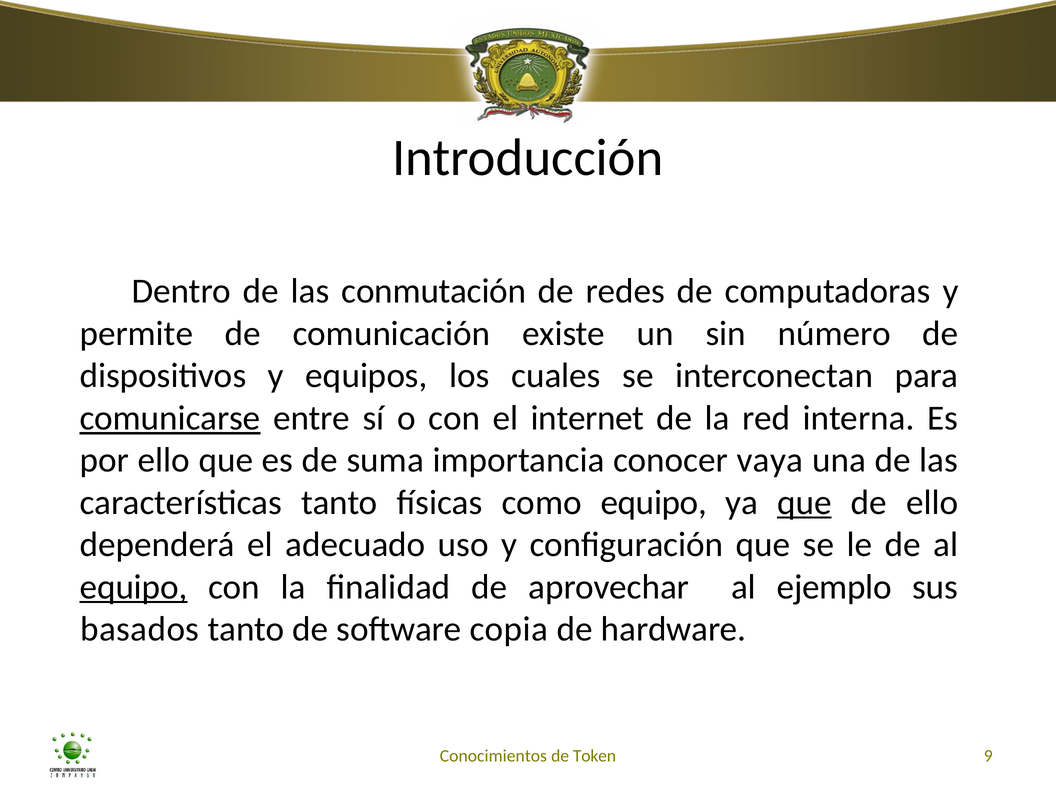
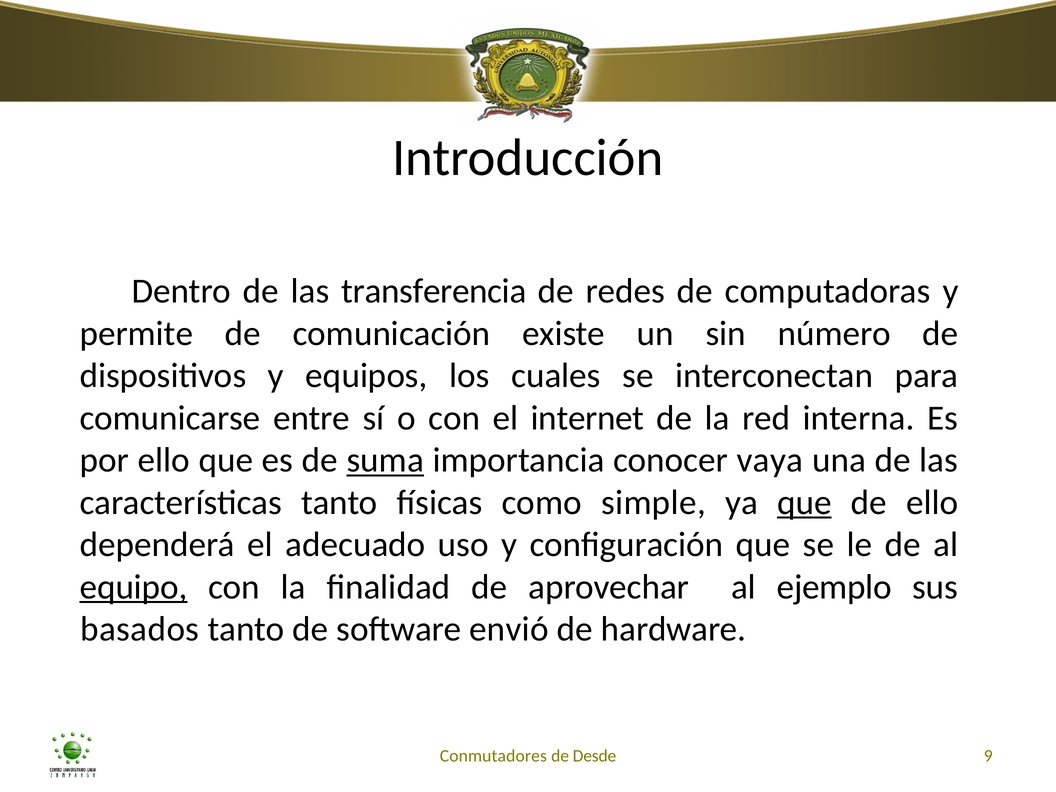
conmutación: conmutación -> transferencia (434, 291)
comunicarse underline: present -> none (170, 418)
suma underline: none -> present (385, 460)
como equipo: equipo -> simple (653, 503)
copia: copia -> envió (509, 629)
Conocimientos: Conocimientos -> Conmutadores (493, 756)
Token: Token -> Desde (594, 756)
